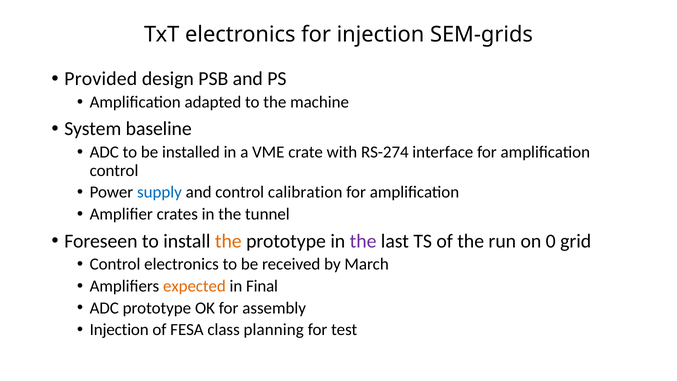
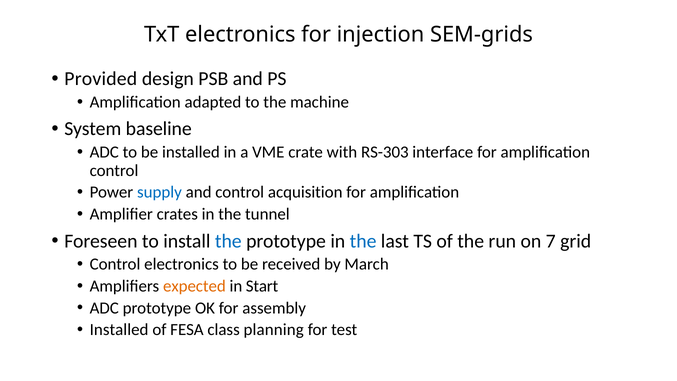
RS-274: RS-274 -> RS-303 (385, 152)
calibration: calibration -> acquisition (305, 192)
the colour: orange -> blue (228, 241)
the colour: purple -> blue (363, 241)
0: 0 -> 7 (551, 241)
Final: Final -> Start (262, 286)
Injection: Injection -> Installed (119, 330)
